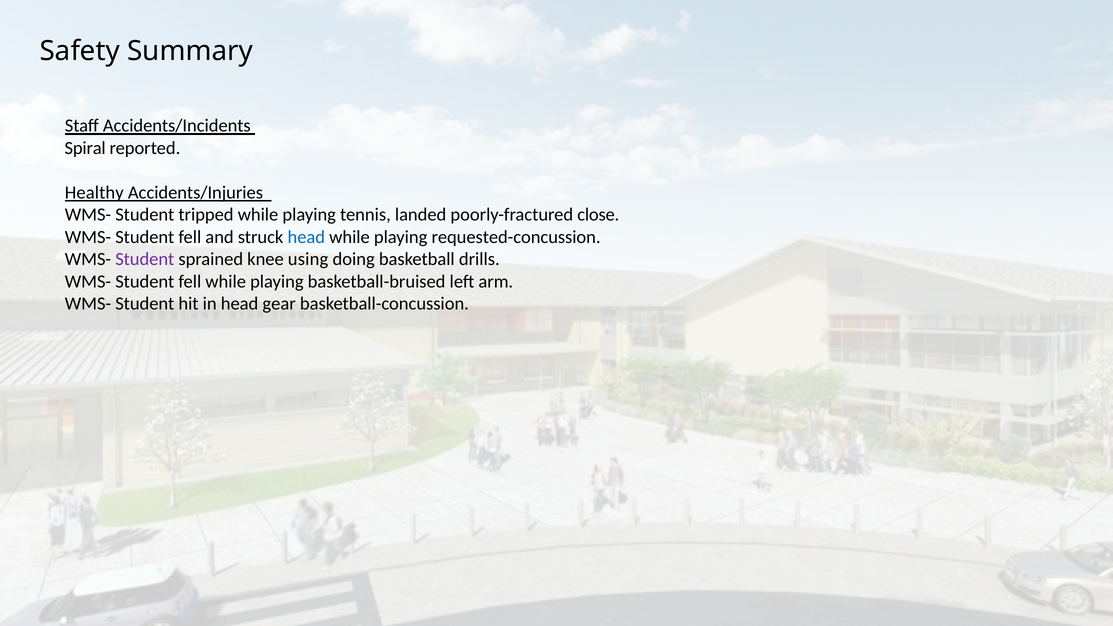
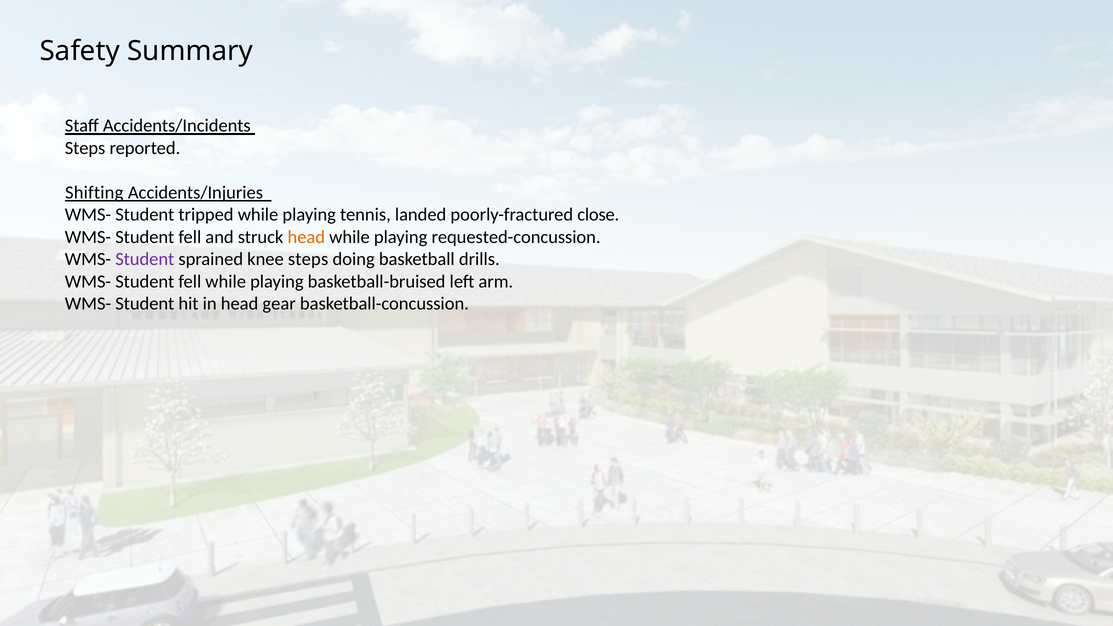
Spiral: Spiral -> Steps (85, 148)
Healthy: Healthy -> Shifting (94, 193)
head colour: blue -> orange (306, 237)
knee using: using -> steps (308, 259)
